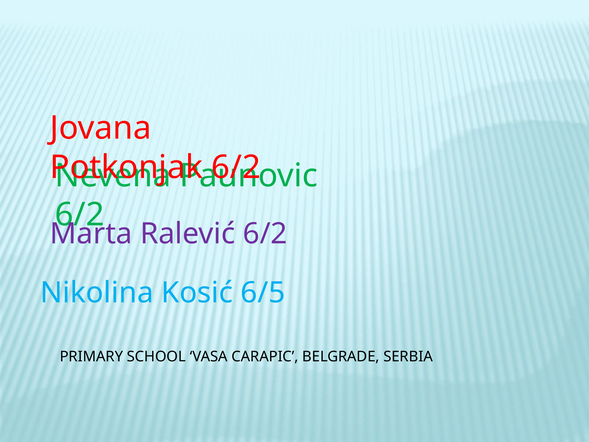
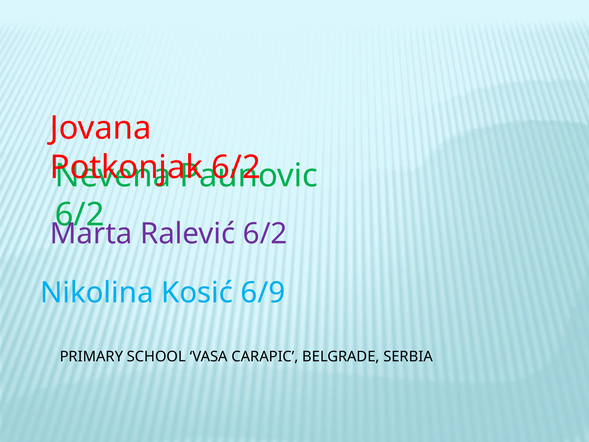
6/5: 6/5 -> 6/9 (263, 293)
